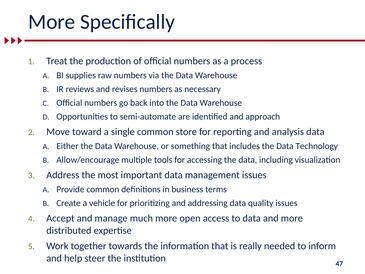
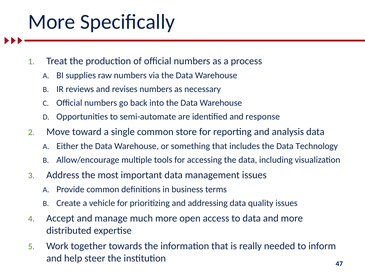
approach: approach -> response (263, 116)
